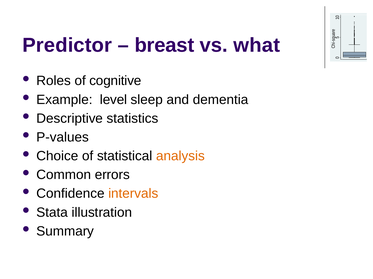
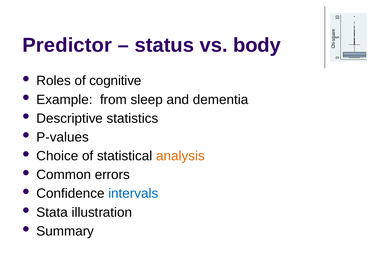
breast: breast -> status (164, 45)
what: what -> body (257, 45)
level: level -> from (113, 100)
intervals colour: orange -> blue (133, 194)
